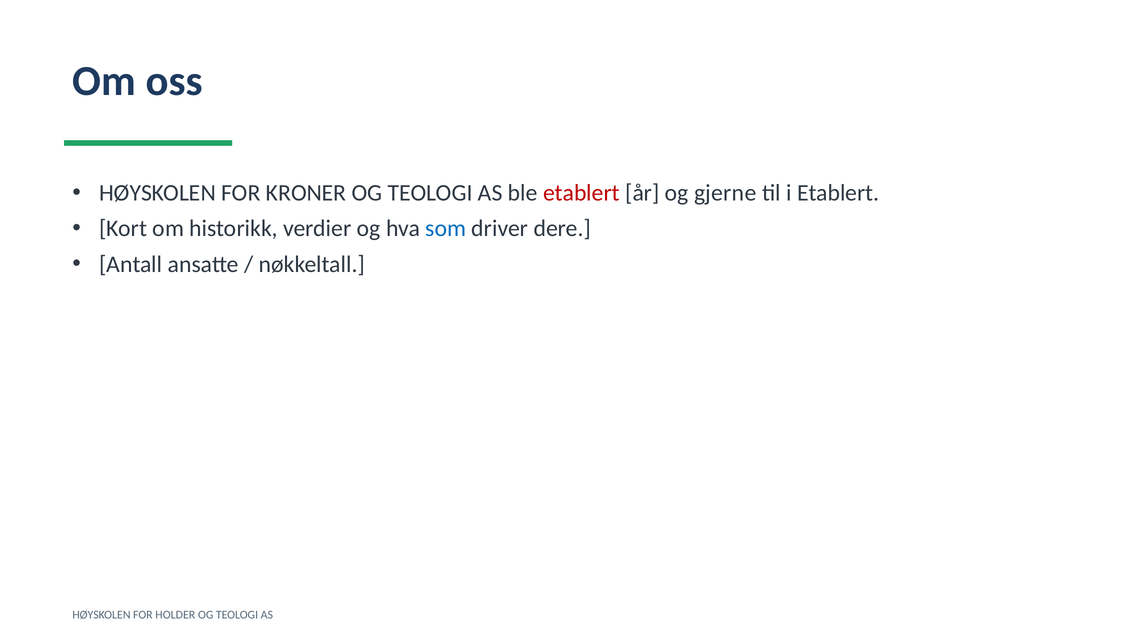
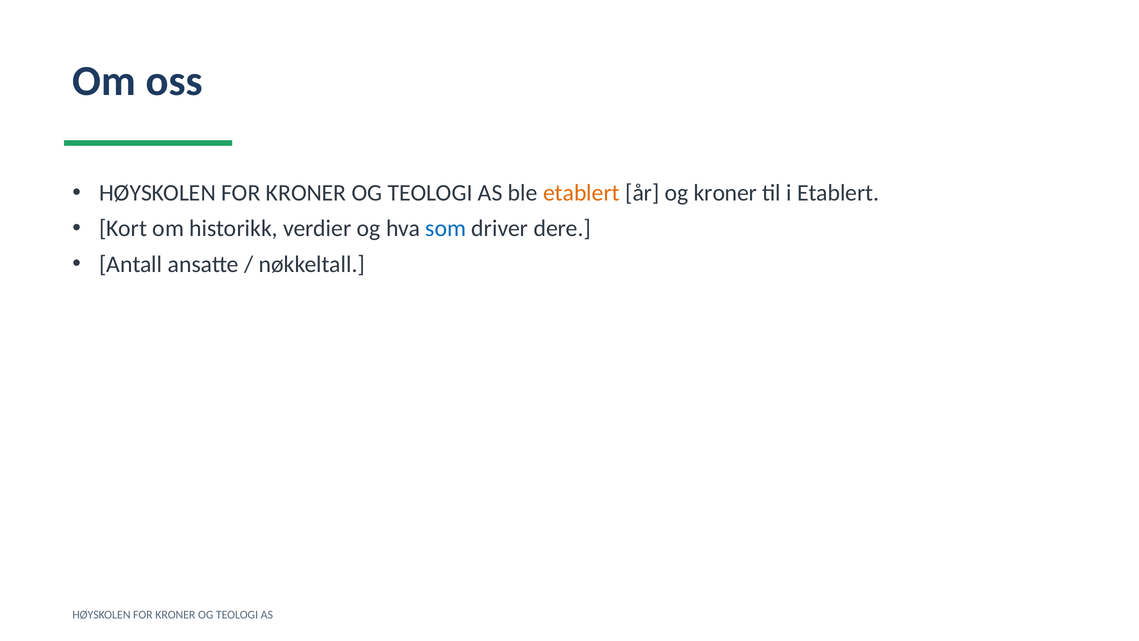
etablert colour: red -> orange (581, 193)
og gjerne: gjerne -> kroner (725, 193)
HOLDER: HOLDER -> KRONER (175, 615)
